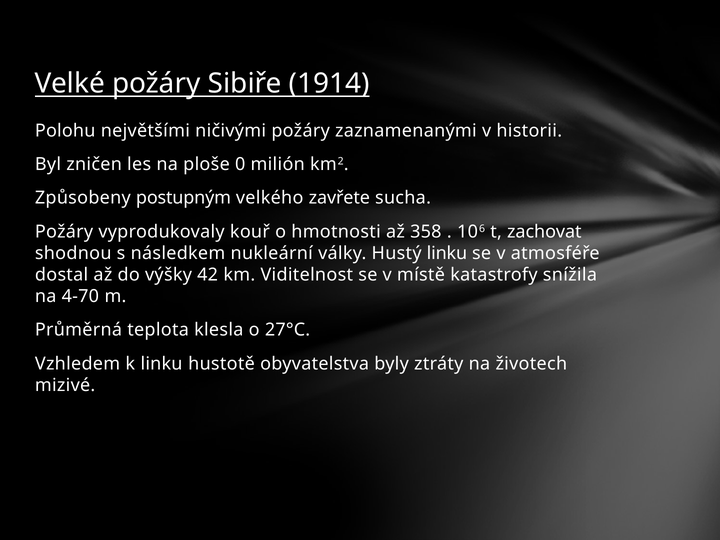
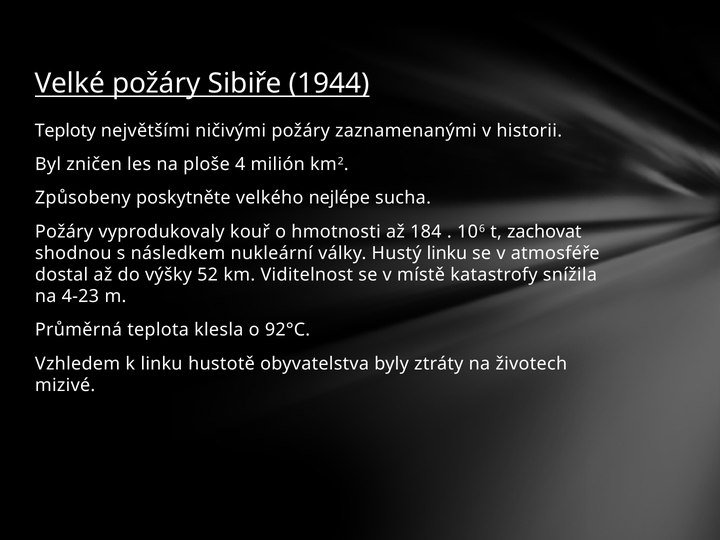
1914: 1914 -> 1944 (329, 84)
Polohu: Polohu -> Teploty (65, 131)
0: 0 -> 4 (240, 164)
postupným: postupným -> poskytněte (183, 198)
zavřete: zavřete -> nejlépe (339, 198)
358: 358 -> 184 (426, 232)
42: 42 -> 52 (208, 275)
4-70: 4-70 -> 4-23 (80, 296)
27°C: 27°C -> 92°C (288, 330)
